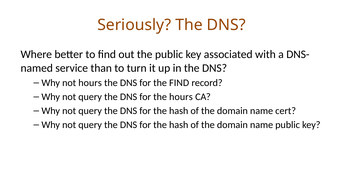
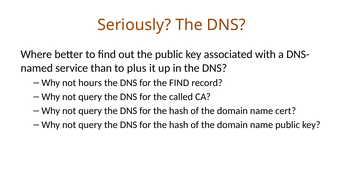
turn: turn -> plus (137, 68)
the hours: hours -> called (181, 97)
